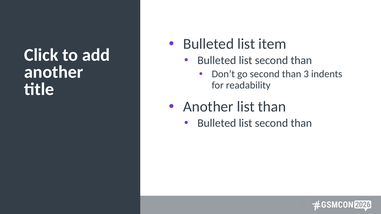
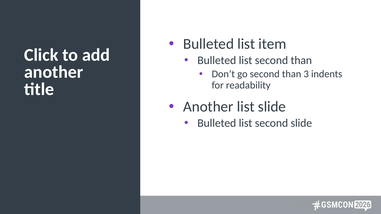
list than: than -> slide (272, 107)
than: than -> slide (301, 123)
